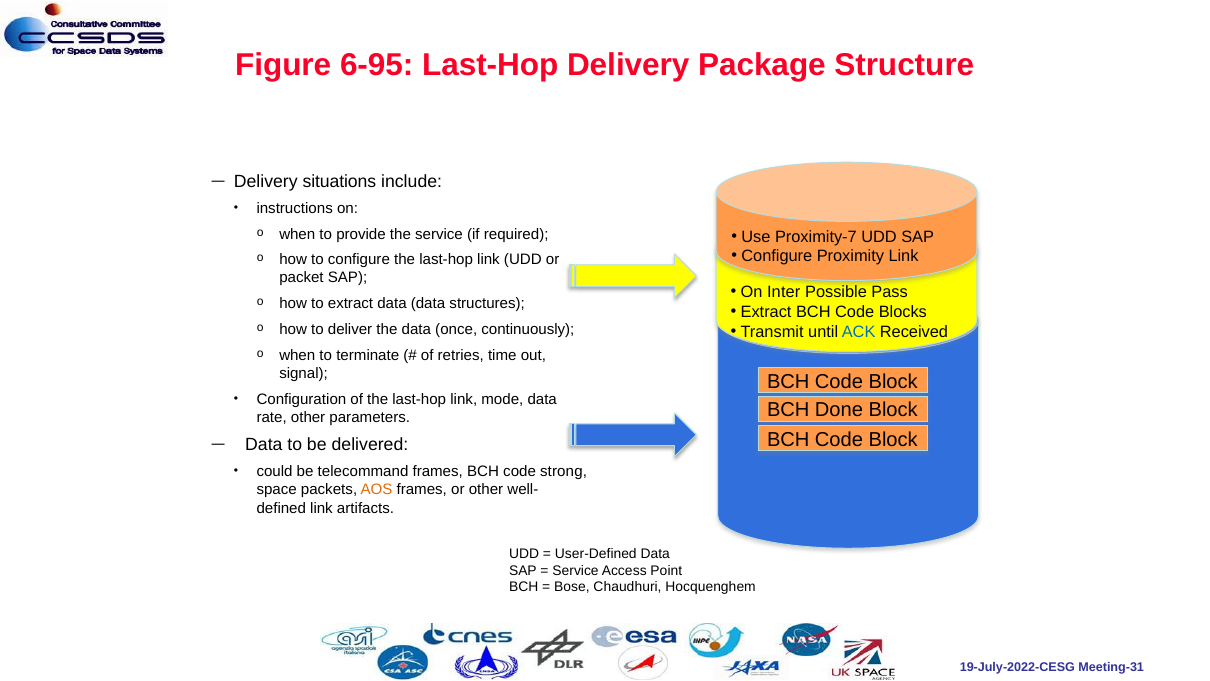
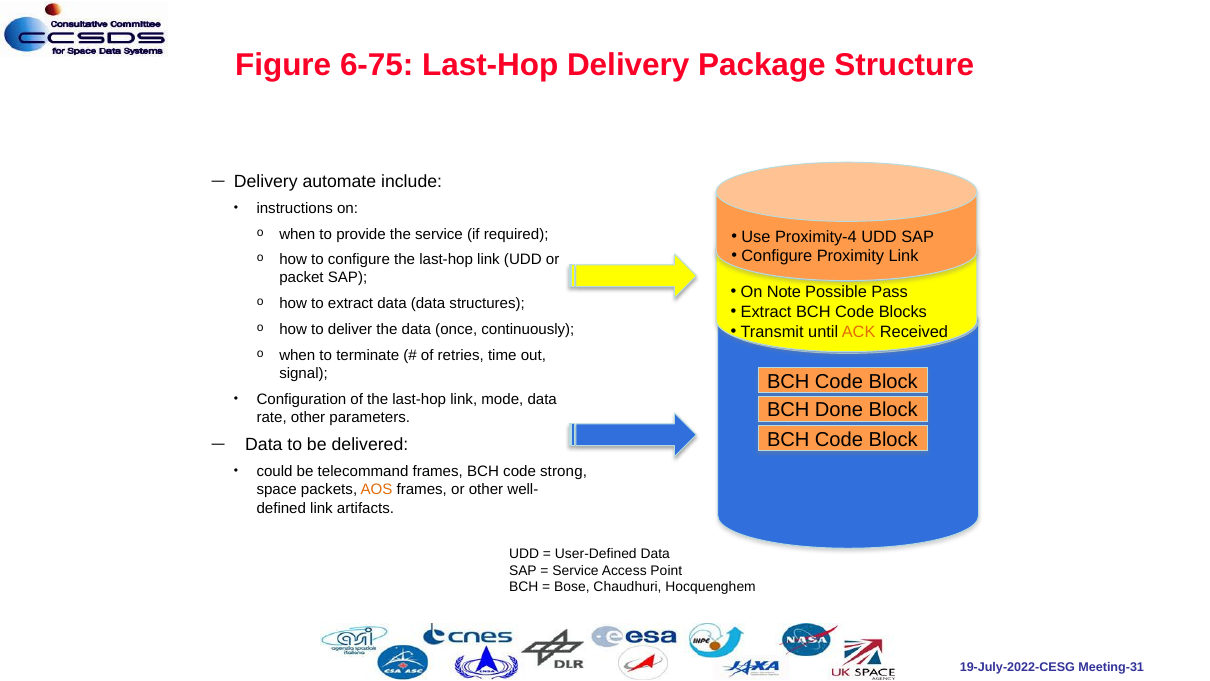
6-95: 6-95 -> 6-75 (377, 65)
situations: situations -> automate (339, 181)
Proximity-7: Proximity-7 -> Proximity-4 (816, 237)
Inter: Inter -> Note (784, 292)
ACK colour: blue -> orange (859, 331)
